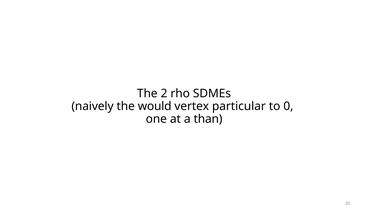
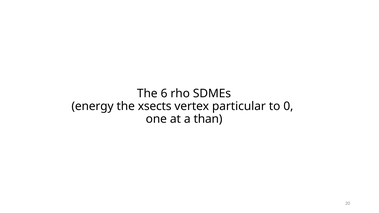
2: 2 -> 6 (164, 93)
naively: naively -> energy (93, 106)
would: would -> xsects (155, 106)
